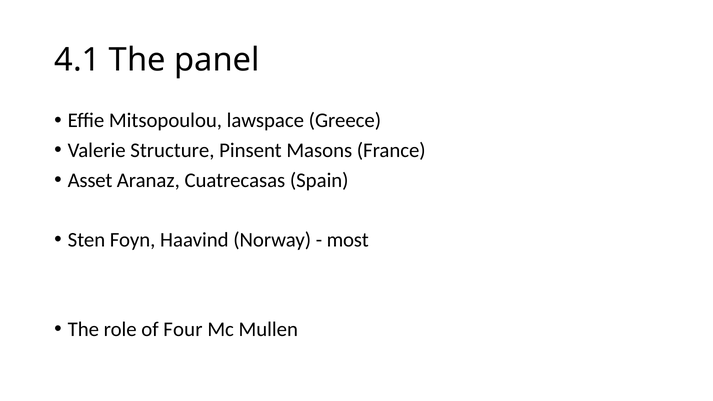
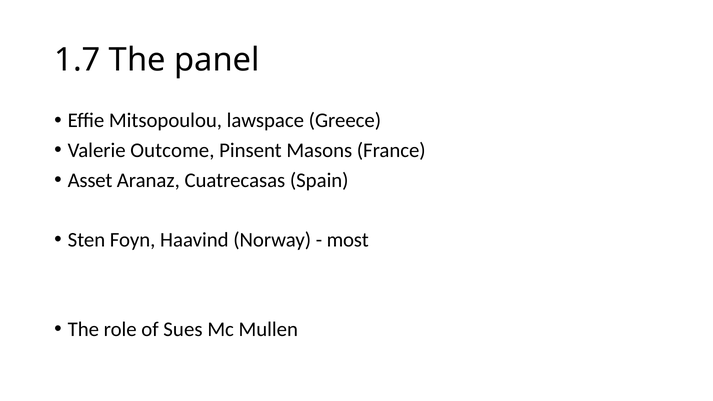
4.1: 4.1 -> 1.7 (77, 60)
Structure: Structure -> Outcome (172, 150)
Four: Four -> Sues (183, 329)
